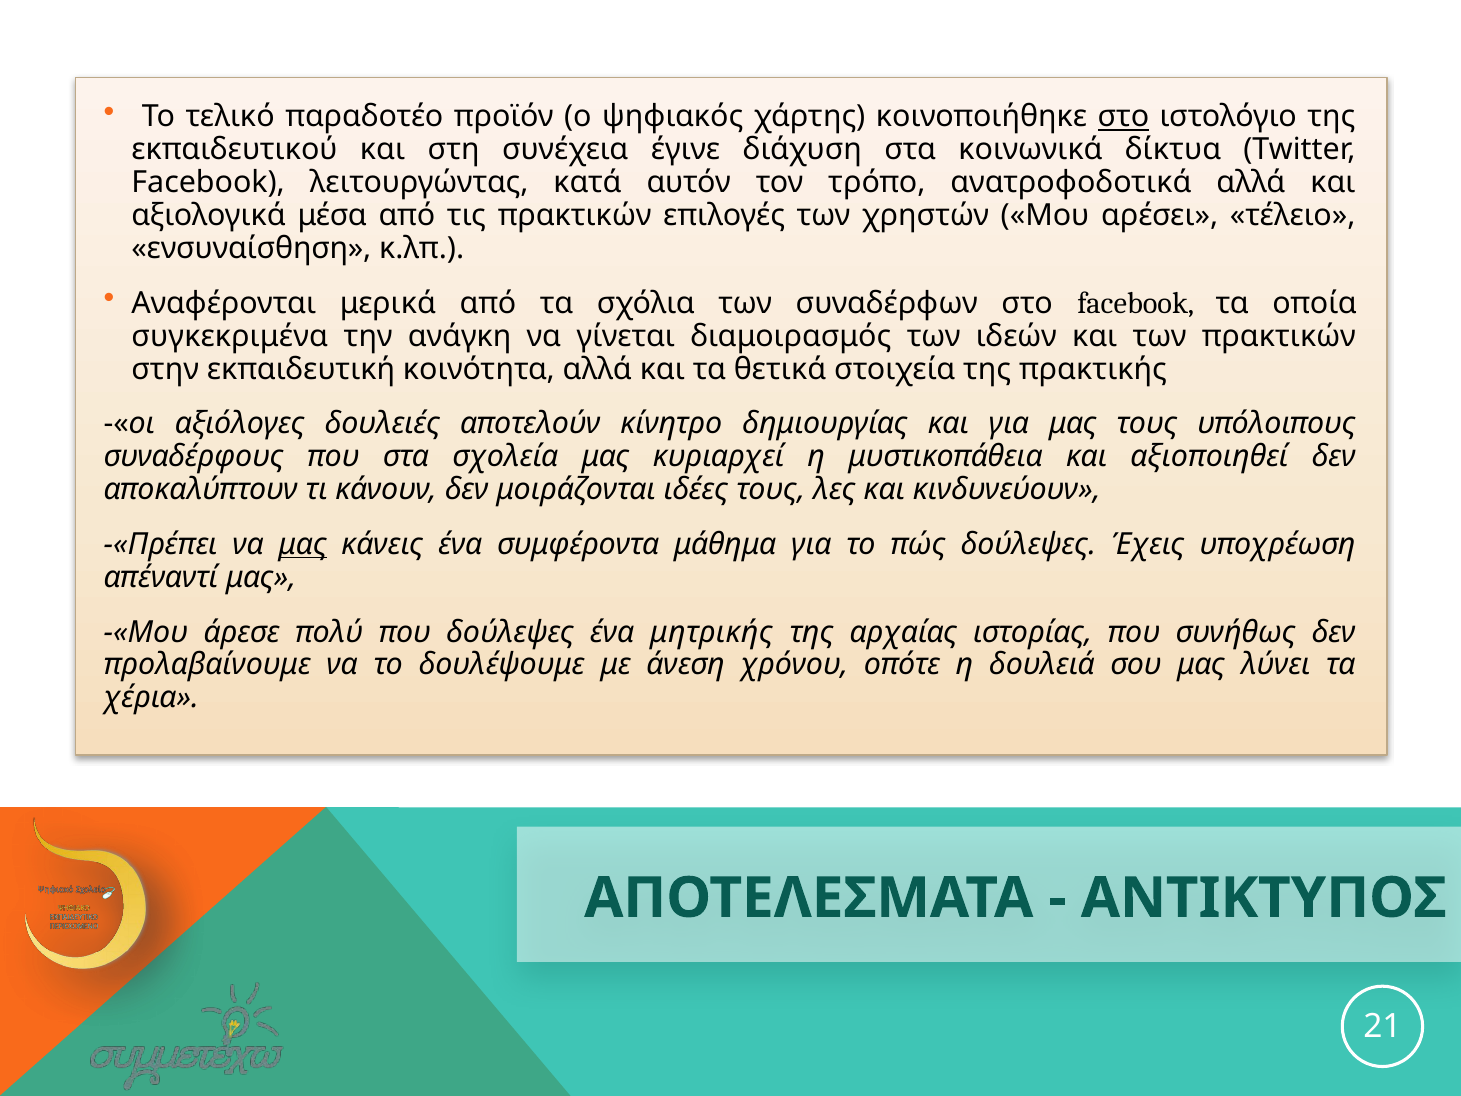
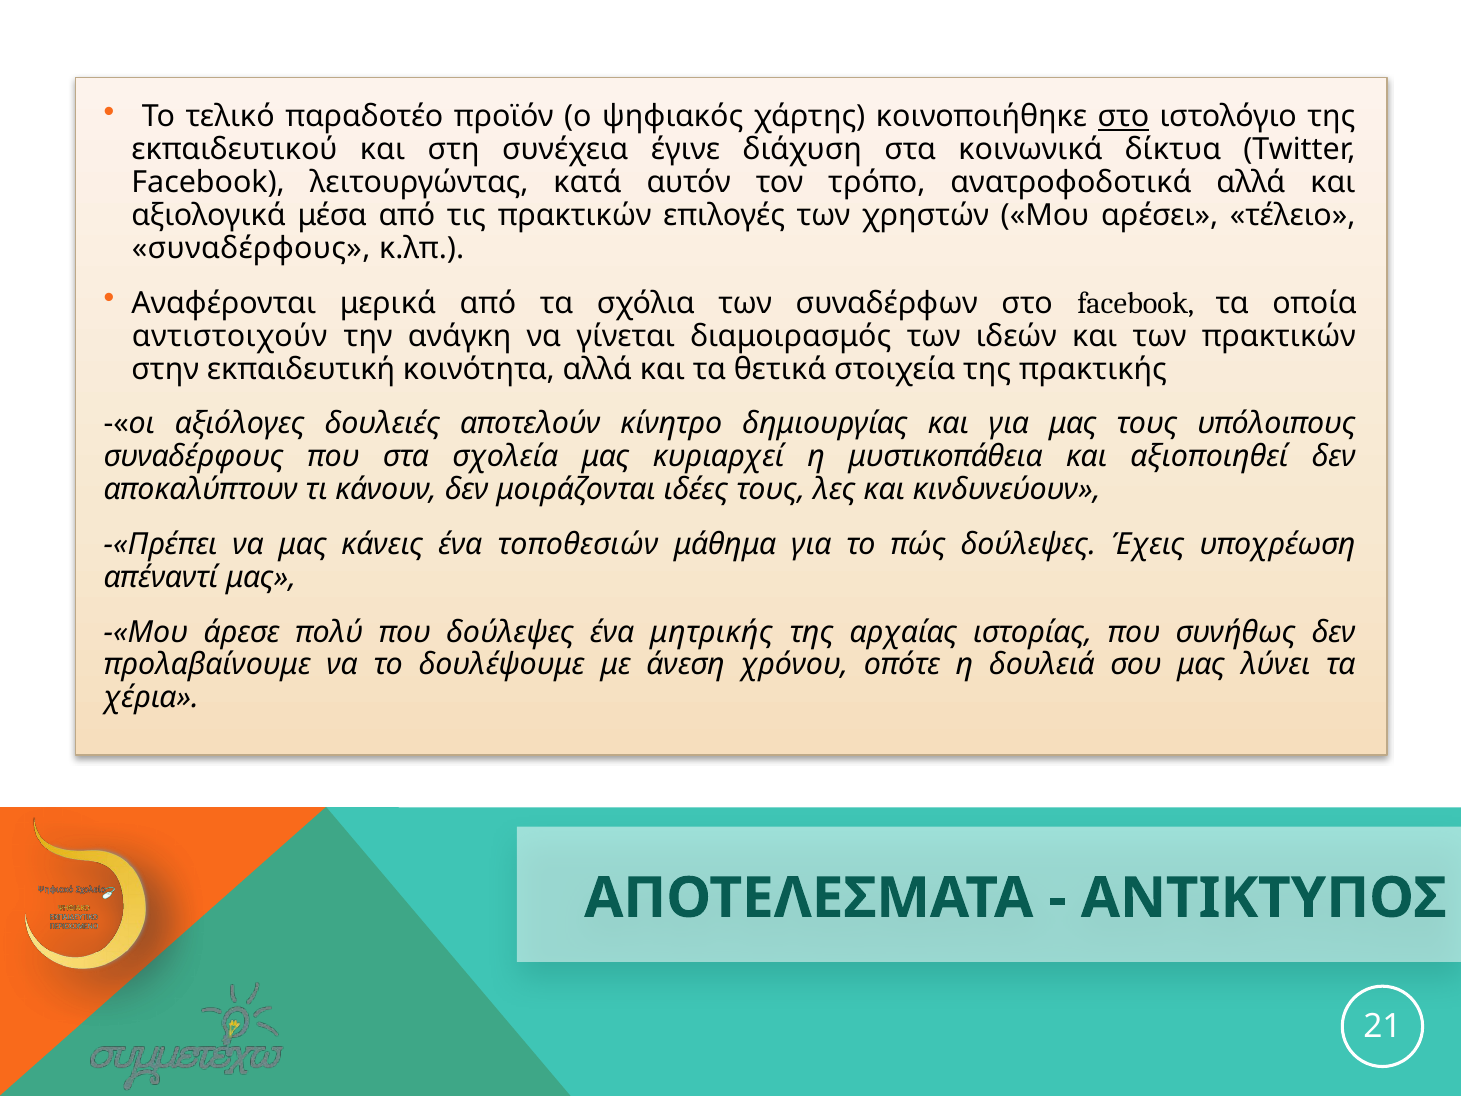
ενσυναίσθηση: ενσυναίσθηση -> συναδέρφους (251, 248)
συγκεκριμένα: συγκεκριμένα -> αντιστοιχούν (230, 336)
μας underline: present -> none (303, 544)
συμφέροντα: συμφέροντα -> τοποθεσιών (578, 544)
